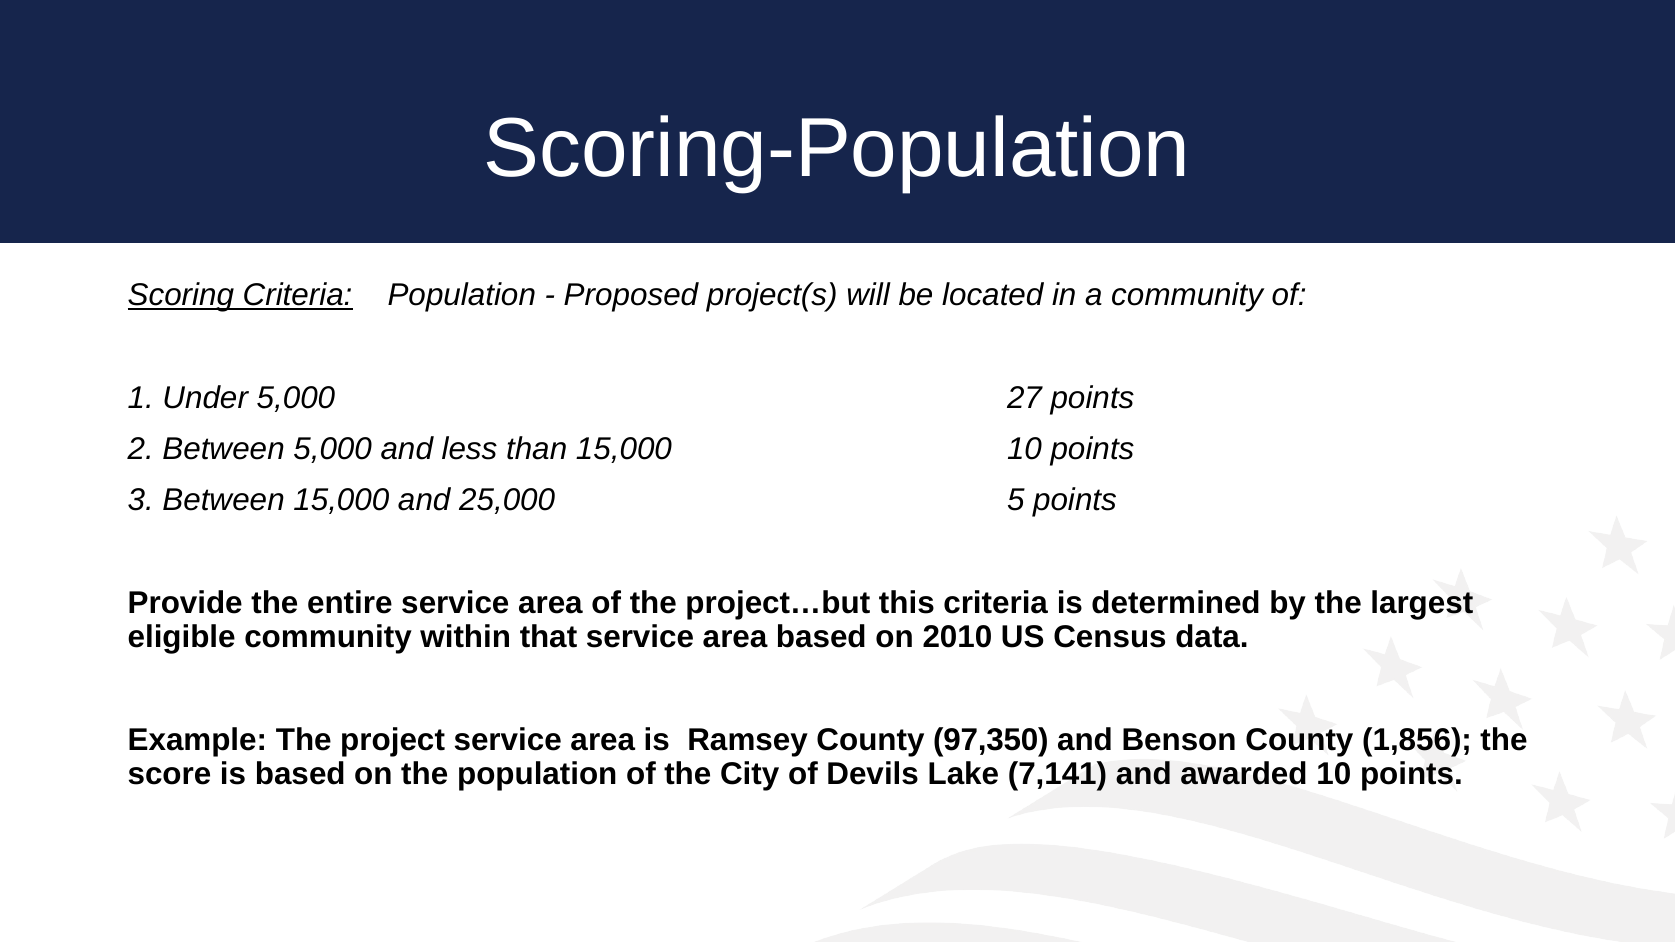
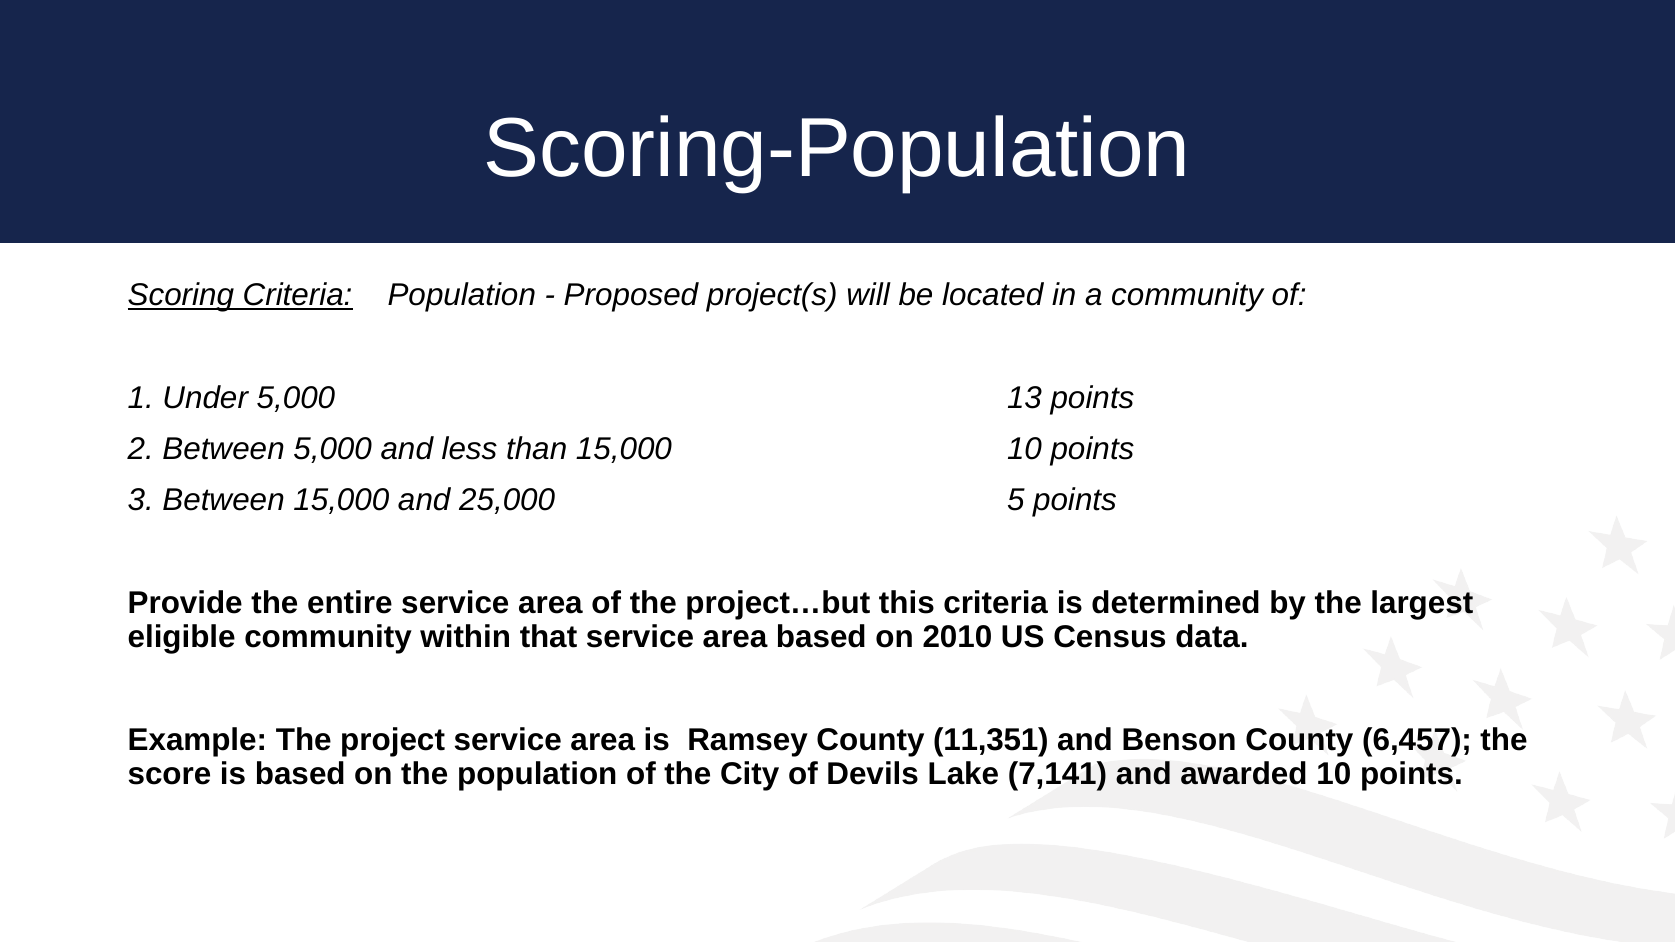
27: 27 -> 13 (1025, 398)
97,350: 97,350 -> 11,351 (991, 740)
1,856: 1,856 -> 6,457 (1417, 740)
